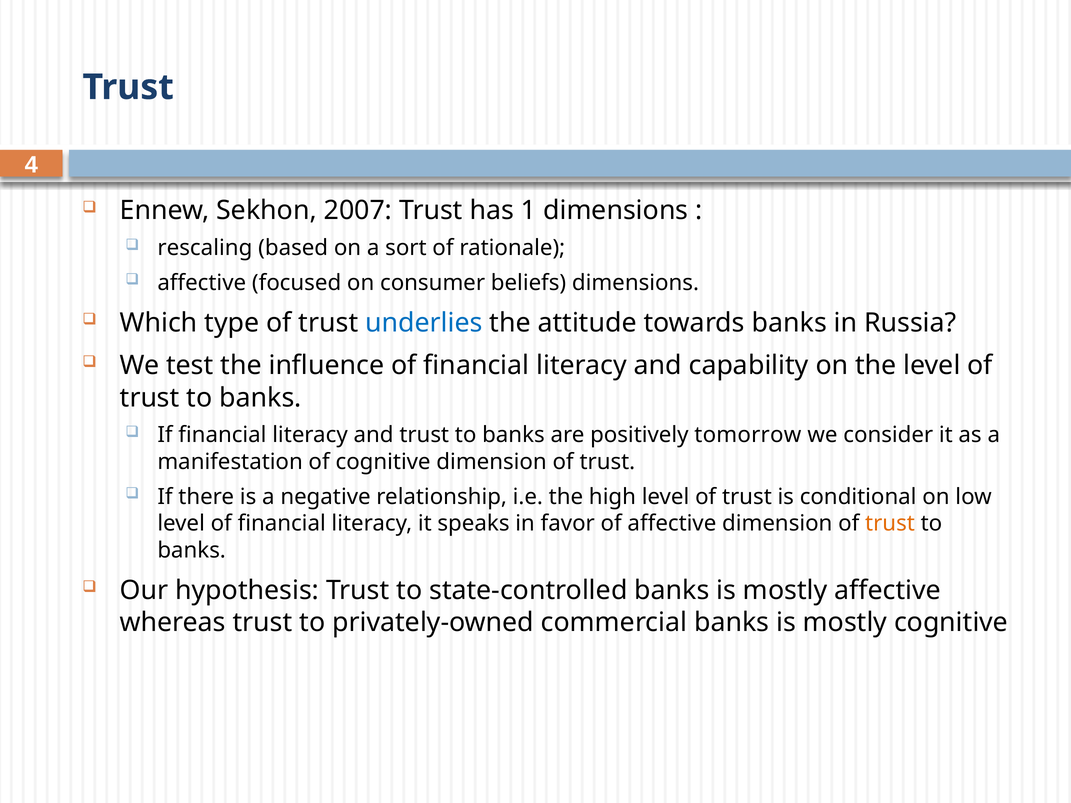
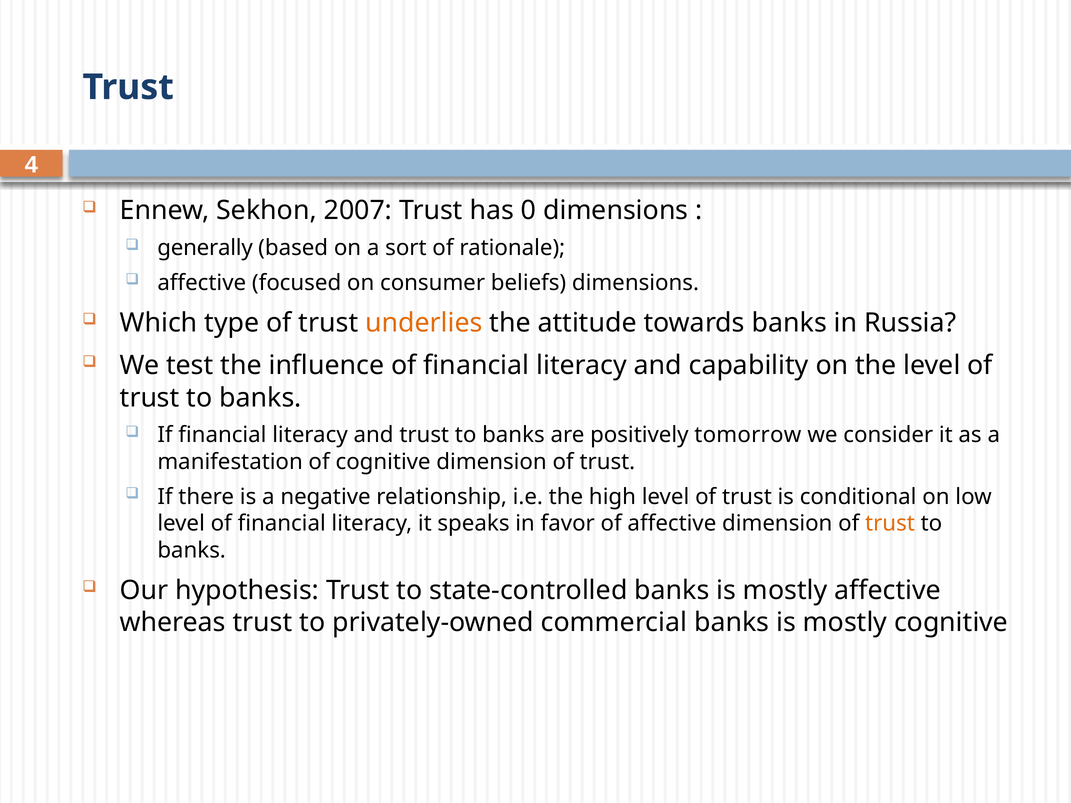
1: 1 -> 0 (529, 211)
rescaling: rescaling -> generally (205, 248)
underlies colour: blue -> orange (424, 323)
